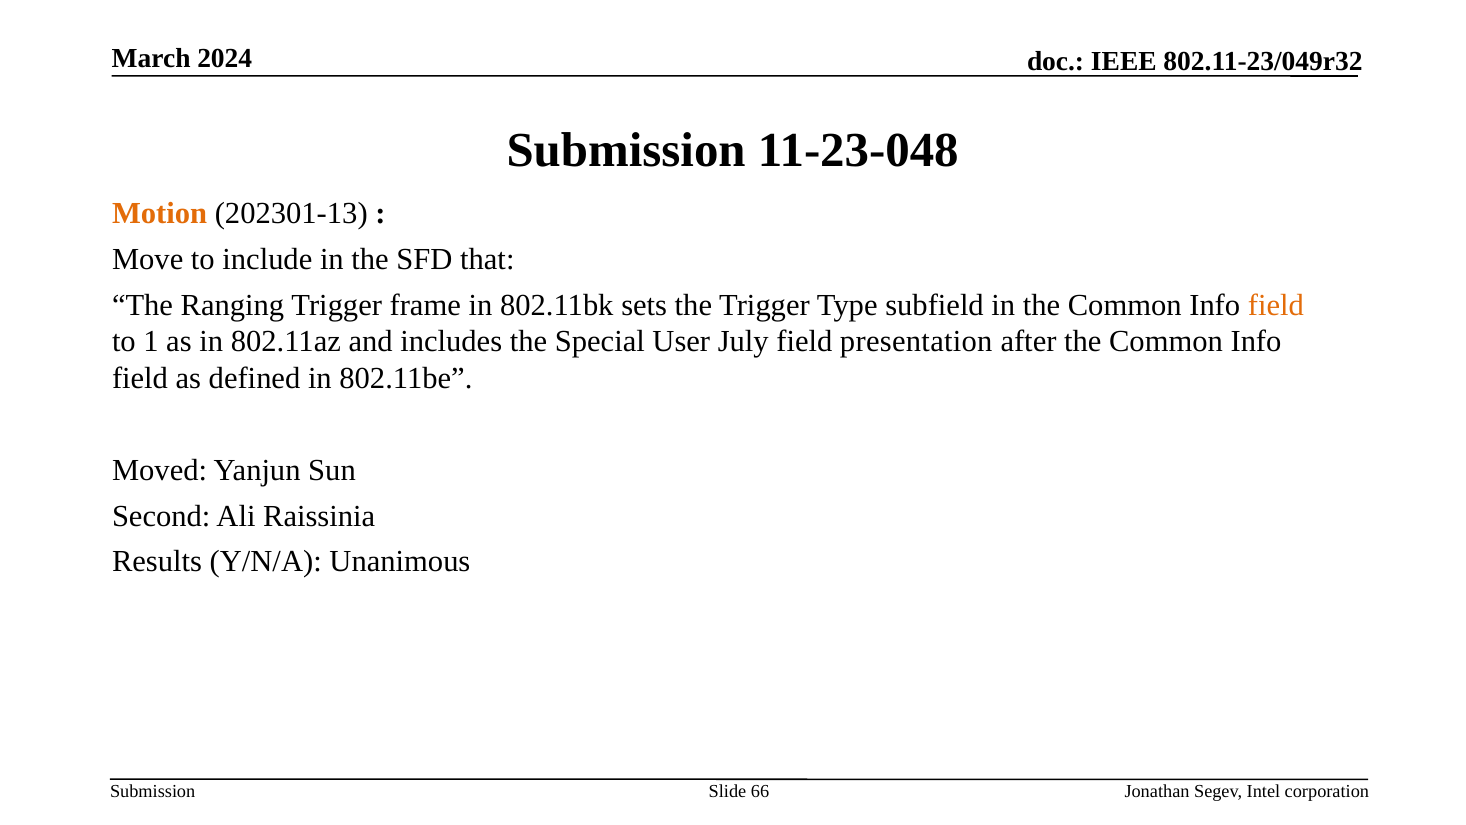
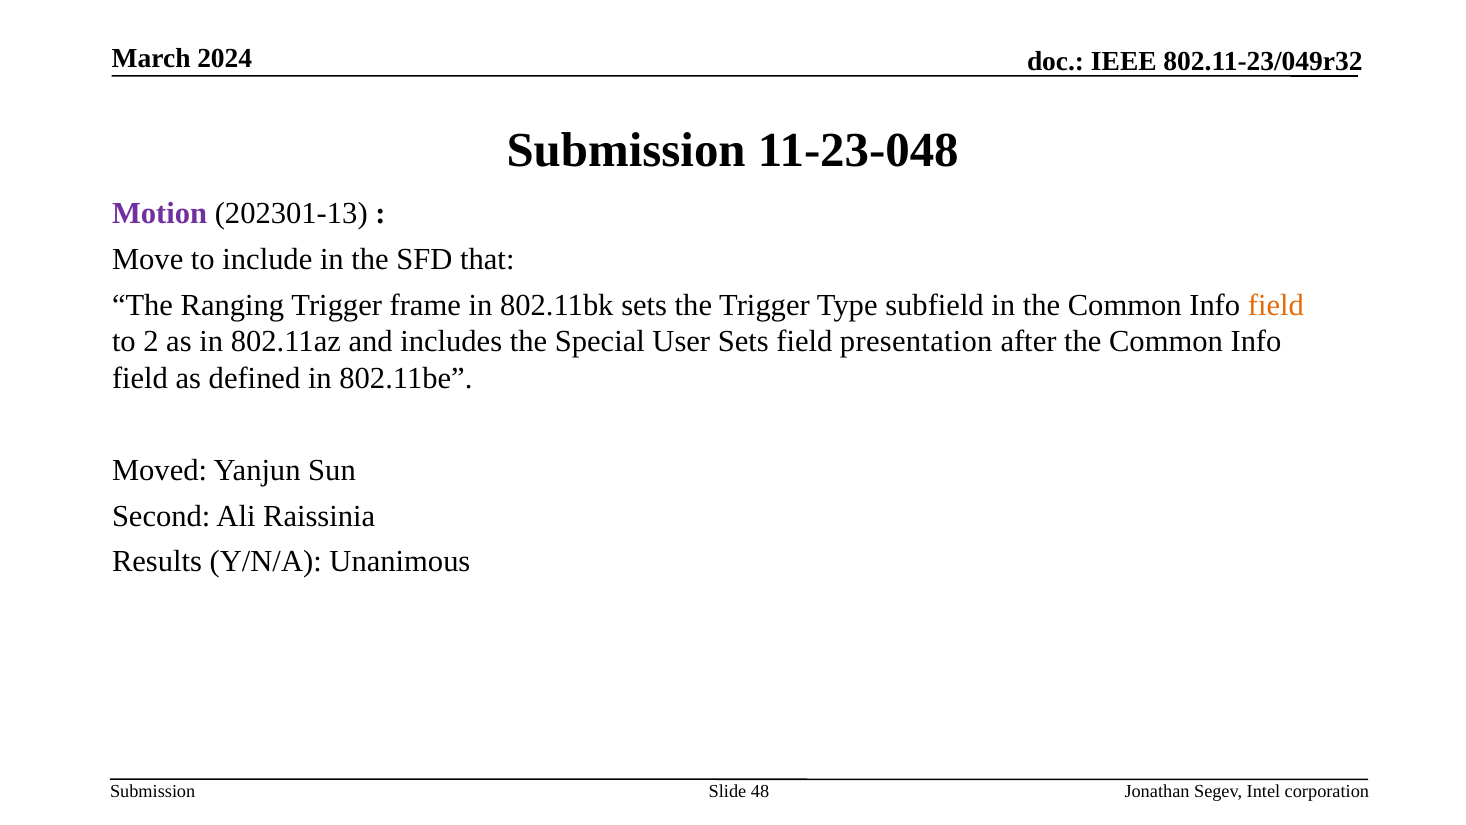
Motion colour: orange -> purple (160, 213)
1: 1 -> 2 (151, 342)
User July: July -> Sets (743, 342)
66: 66 -> 48 (760, 791)
